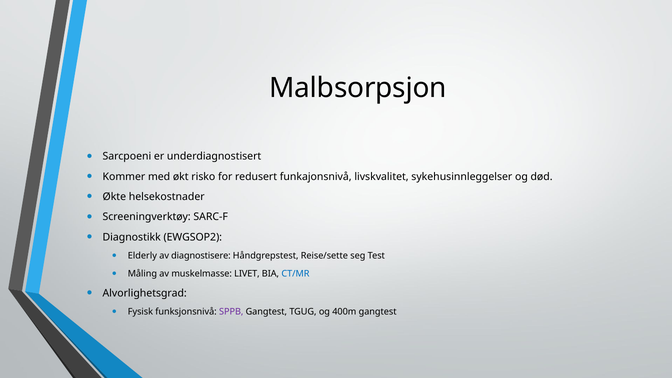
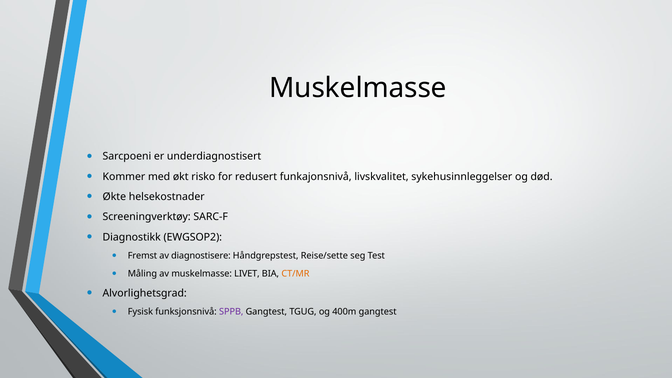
Malbsorpsjon: Malbsorpsjon -> Muskelmasse (358, 88)
Elderly: Elderly -> Fremst (142, 256)
CT/MR colour: blue -> orange (295, 274)
